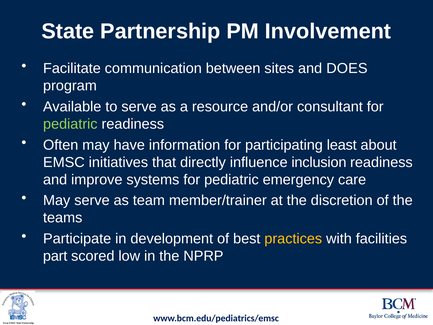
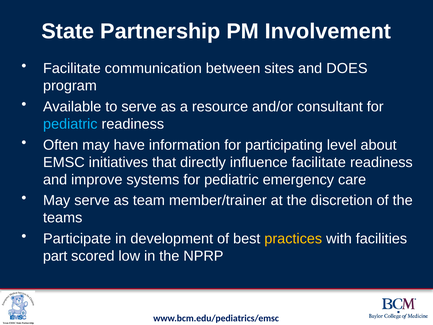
pediatric colour: light green -> light blue (70, 124)
least: least -> level (342, 145)
influence inclusion: inclusion -> facilitate (319, 162)
